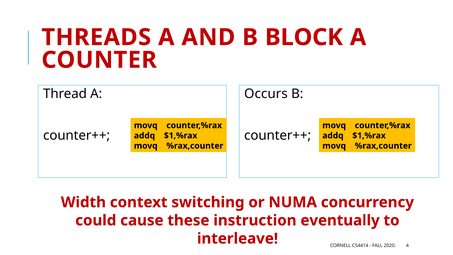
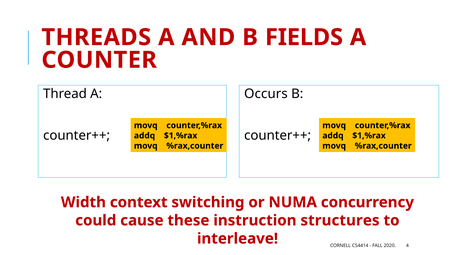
BLOCK: BLOCK -> FIELDS (304, 37)
eventually: eventually -> structures (340, 220)
